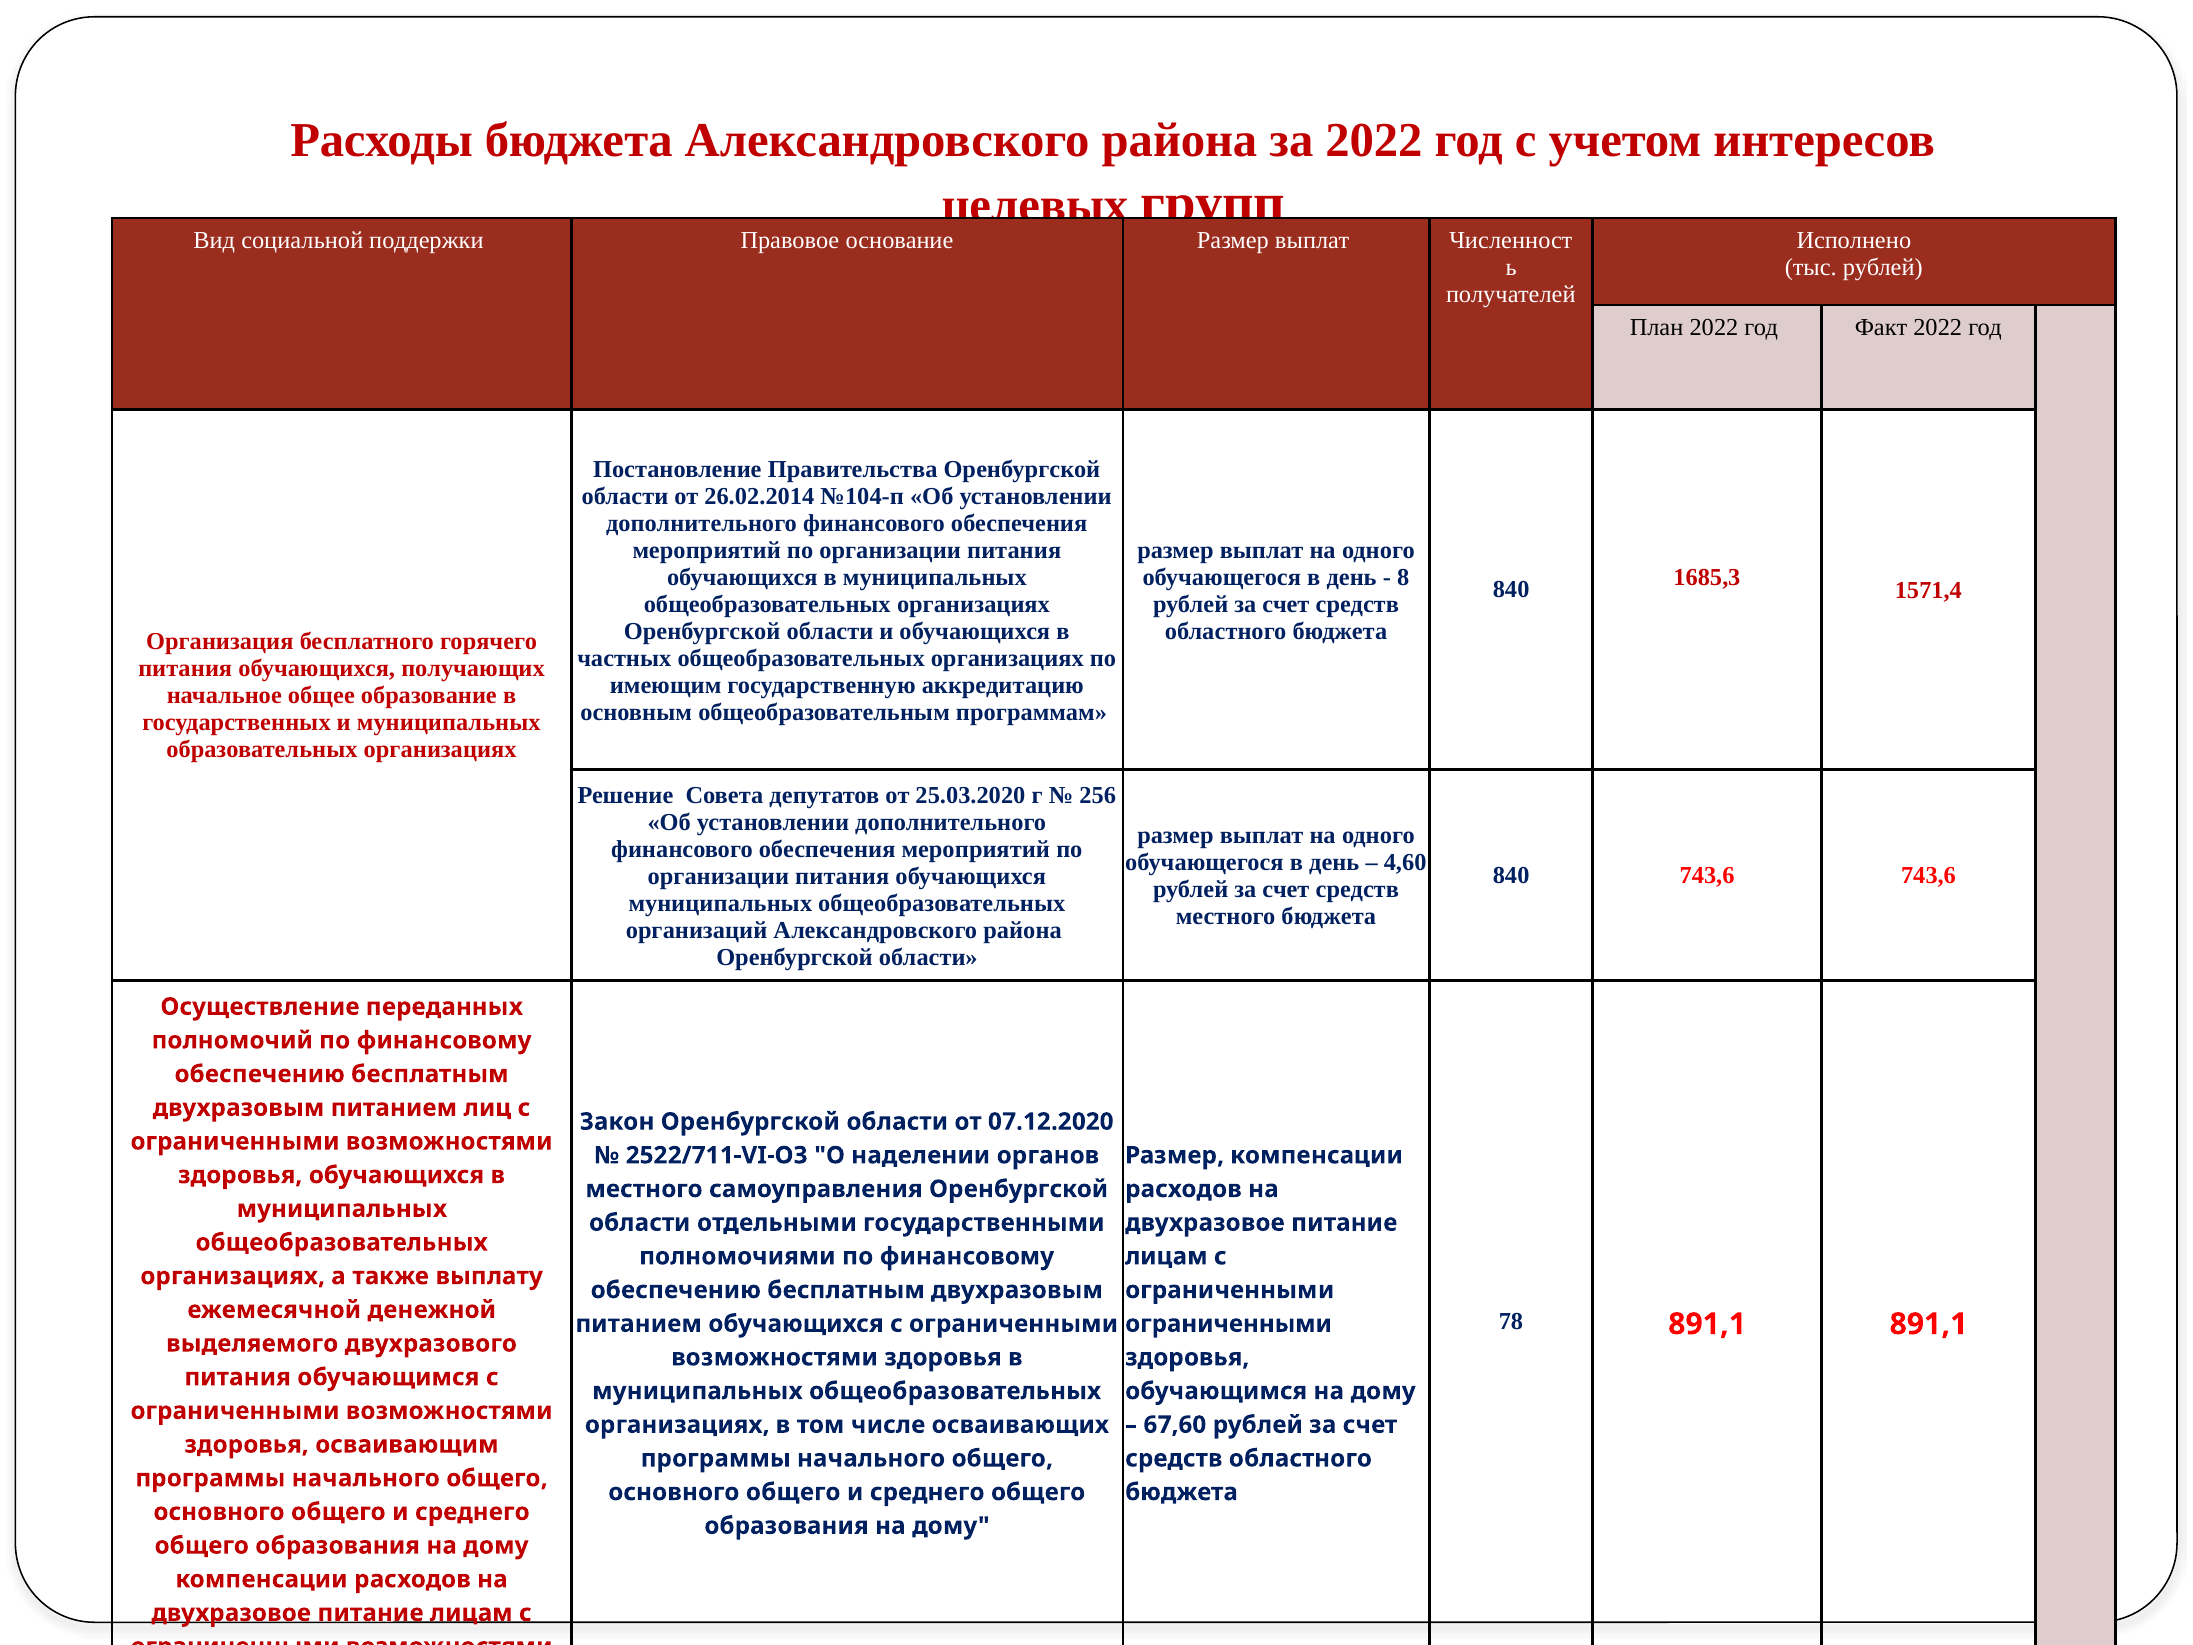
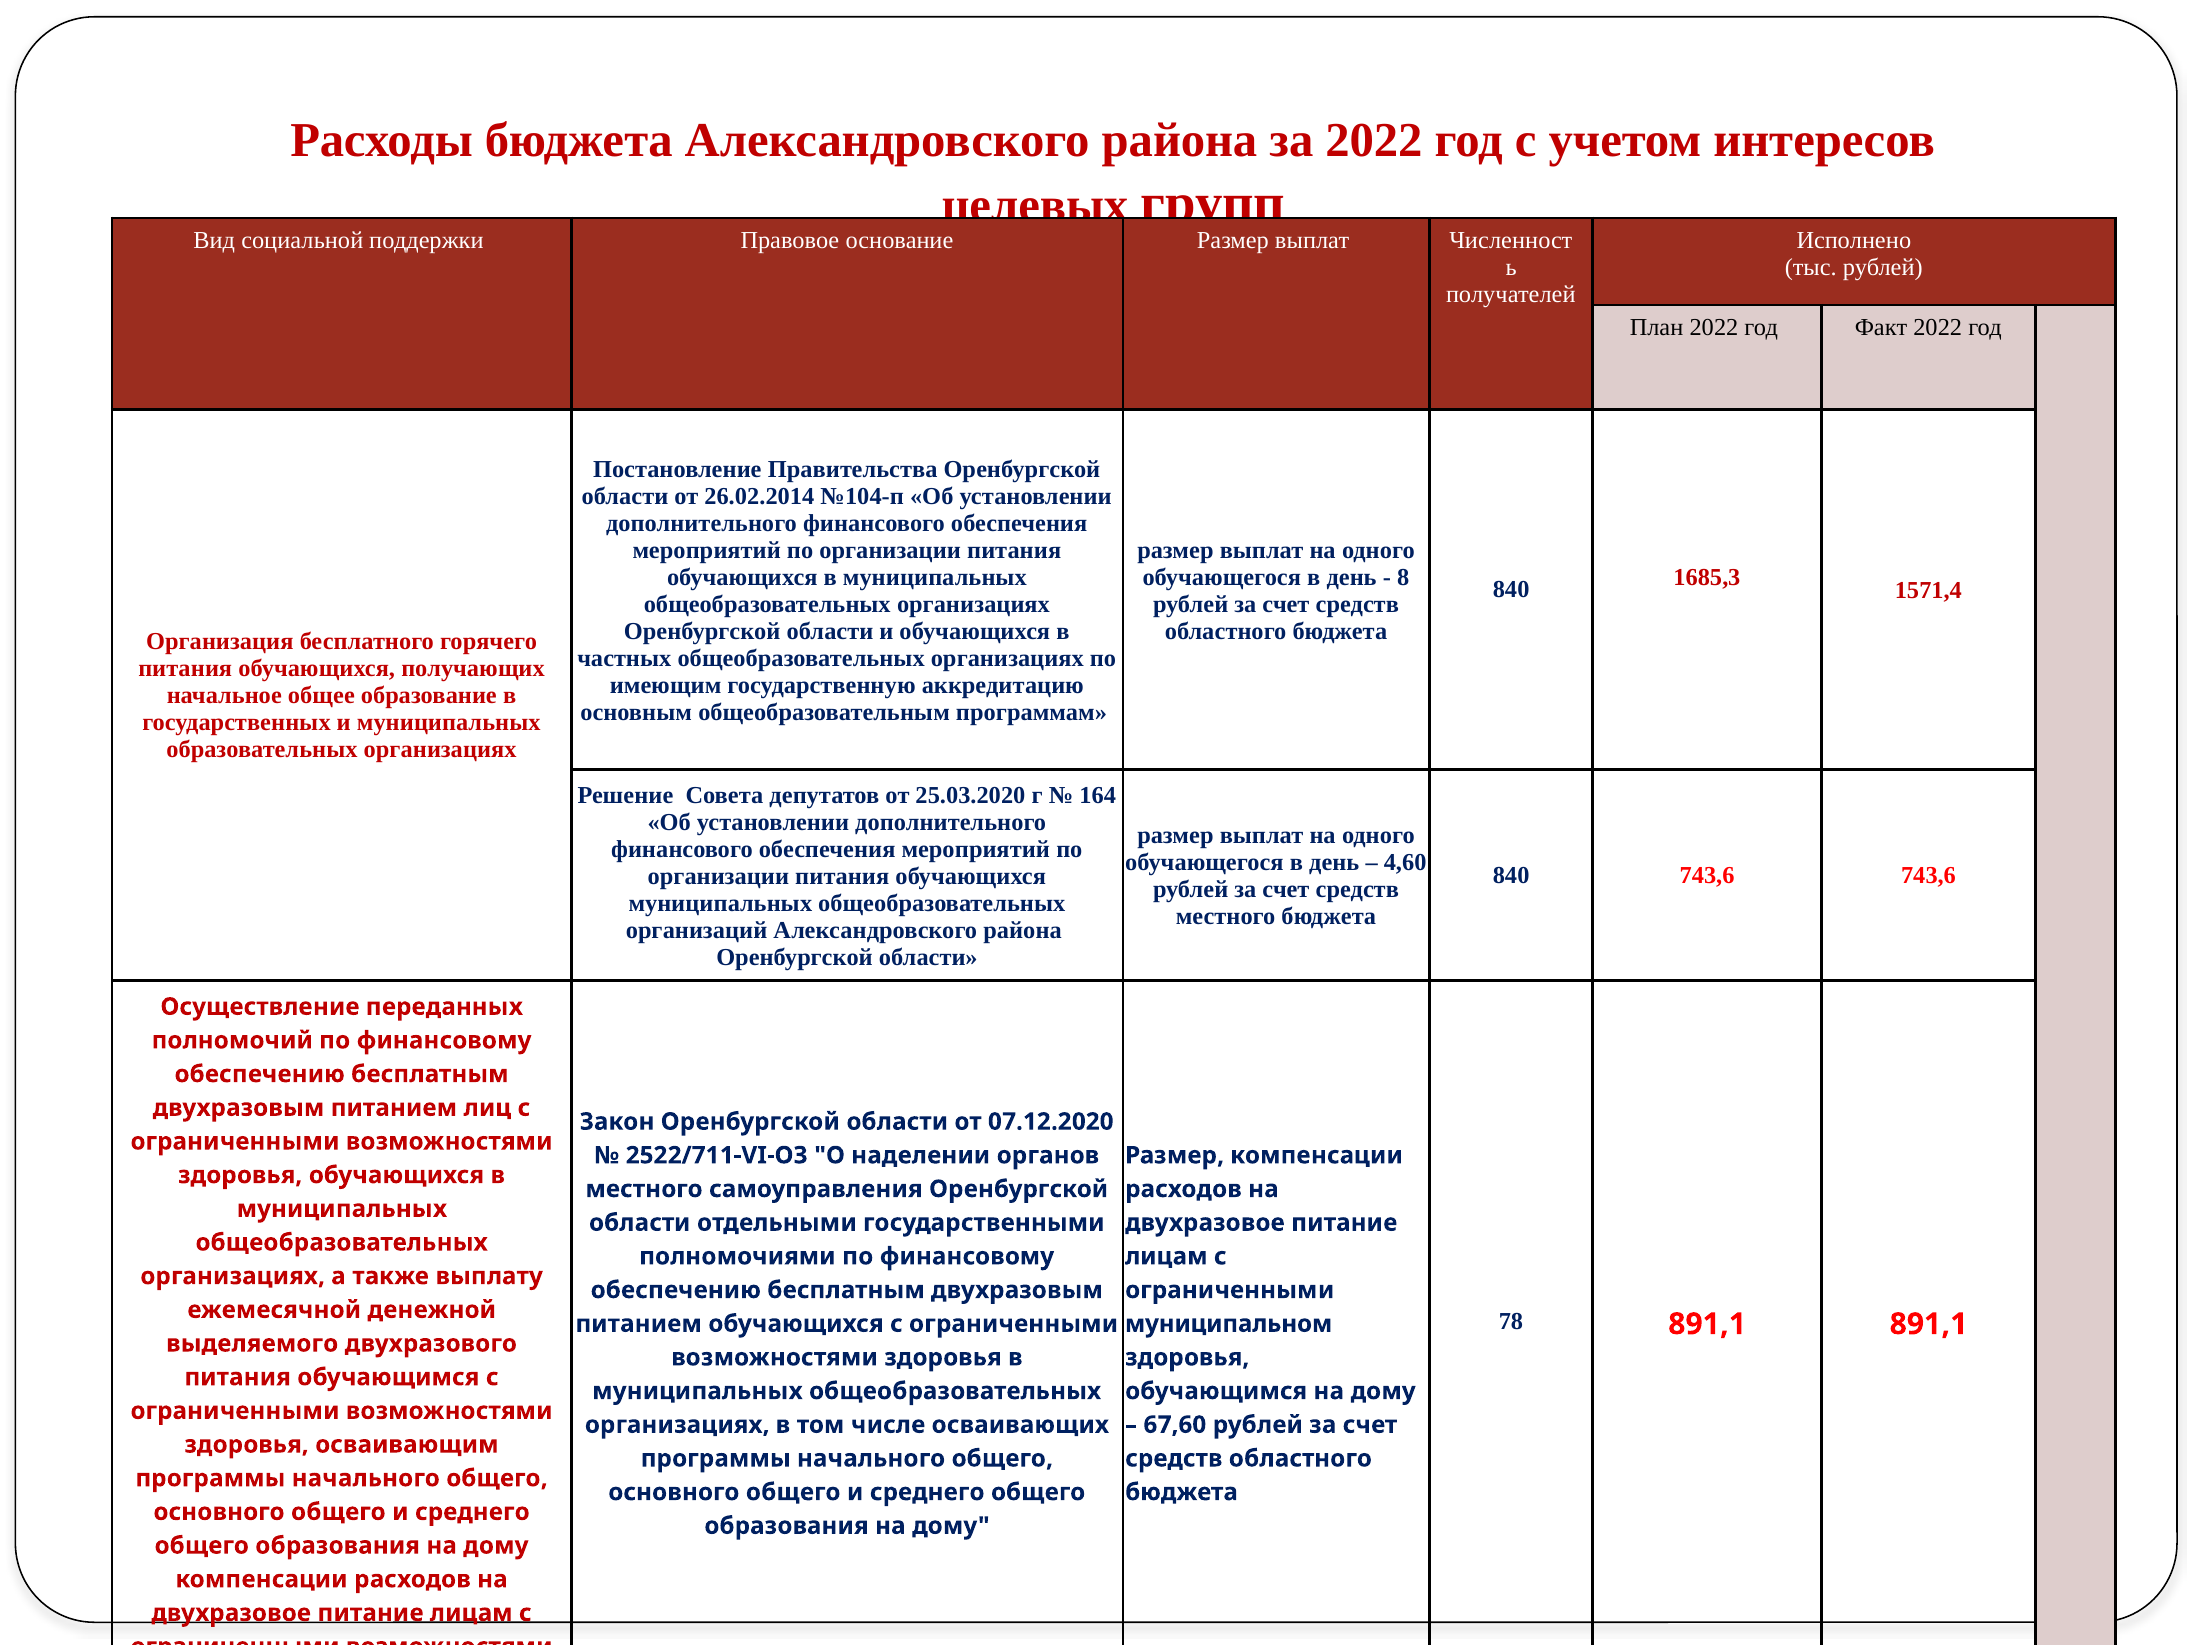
256: 256 -> 164 (1098, 795)
ограниченными: ограниченными -> муниципальном (1229, 1324)
